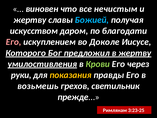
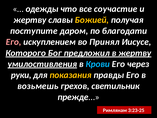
виновен: виновен -> одежды (42, 9)
нечистым: нечистым -> соучастие (116, 9)
Божией colour: light blue -> yellow (92, 20)
искусством: искусством -> поступите (34, 31)
Доколе: Доколе -> Принял (104, 42)
Крови colour: light green -> light blue (98, 64)
